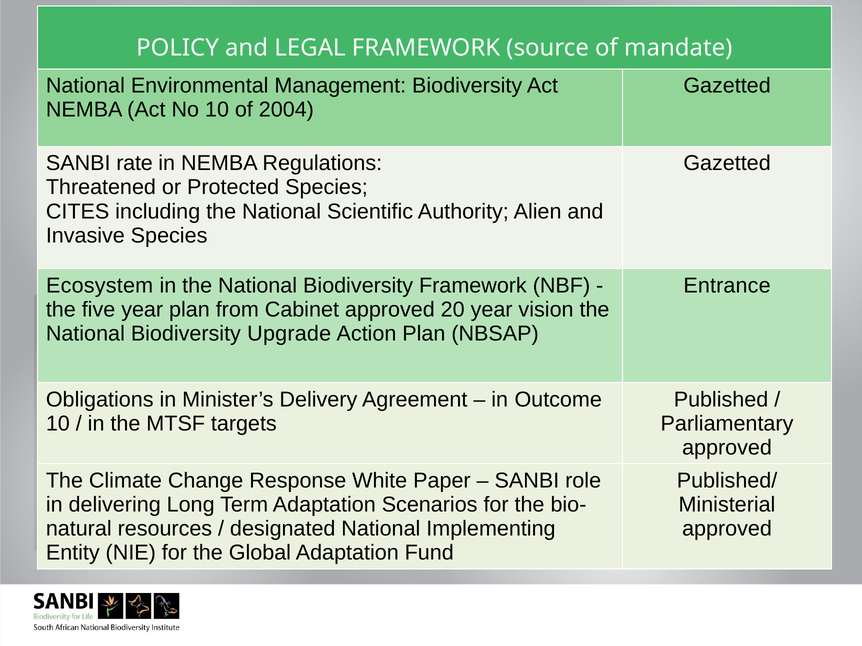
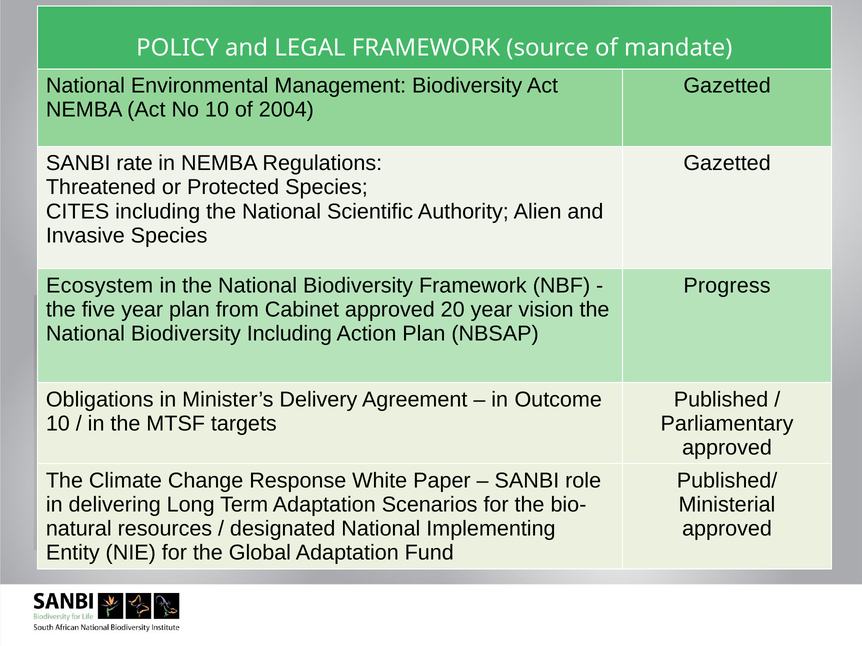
Entrance: Entrance -> Progress (727, 286)
Biodiversity Upgrade: Upgrade -> Including (289, 334)
